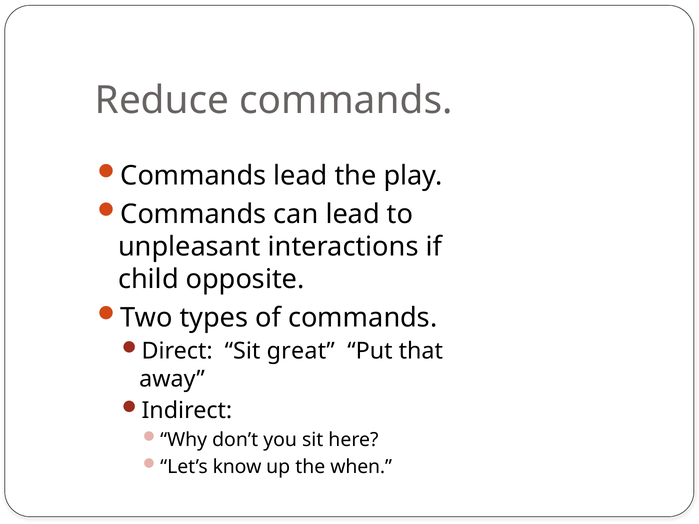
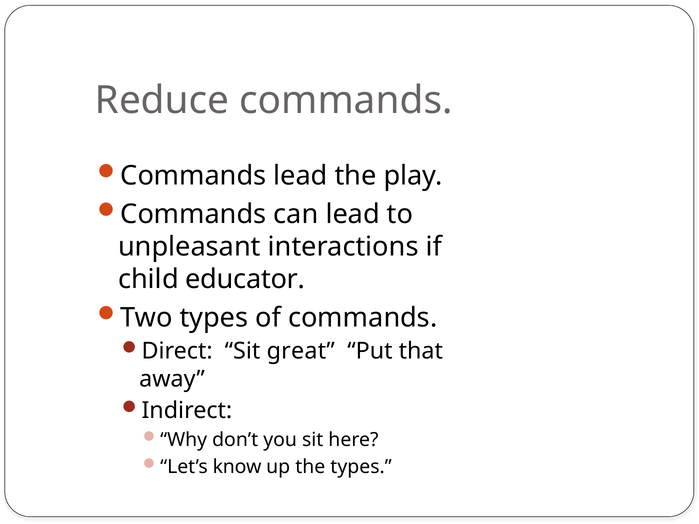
opposite: opposite -> educator (245, 279)
the when: when -> types (361, 467)
